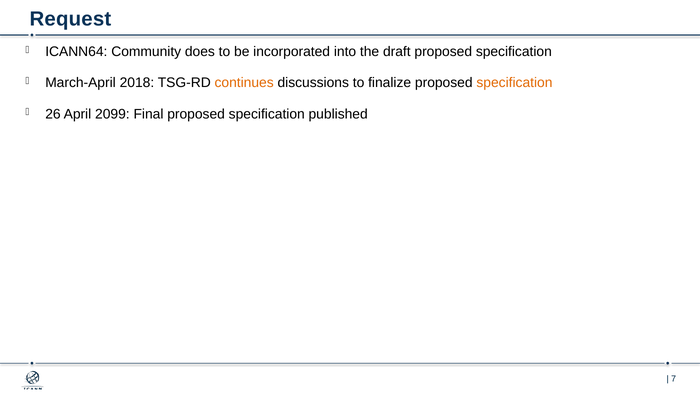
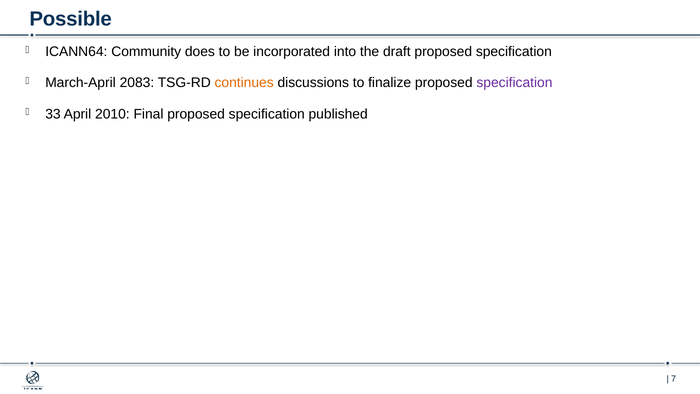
Request: Request -> Possible (71, 19)
2018: 2018 -> 2083 (137, 83)
specification colour: orange -> purple (514, 83)
26: 26 -> 33 (53, 114)
2099: 2099 -> 2010 (112, 114)
